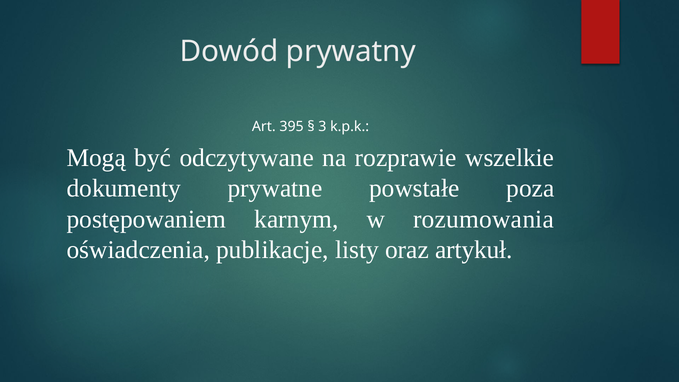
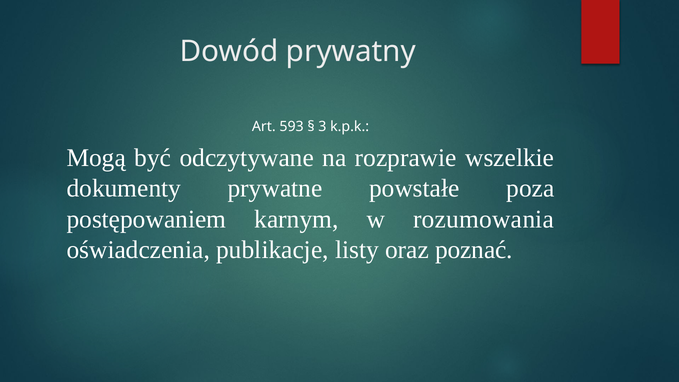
395: 395 -> 593 (292, 126)
artykuł: artykuł -> poznać (474, 250)
